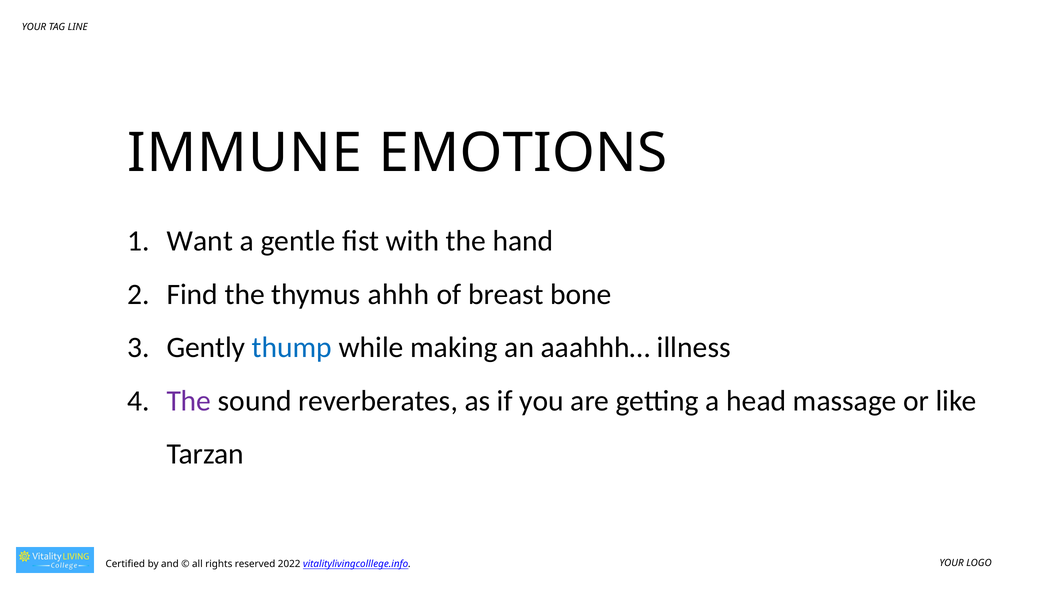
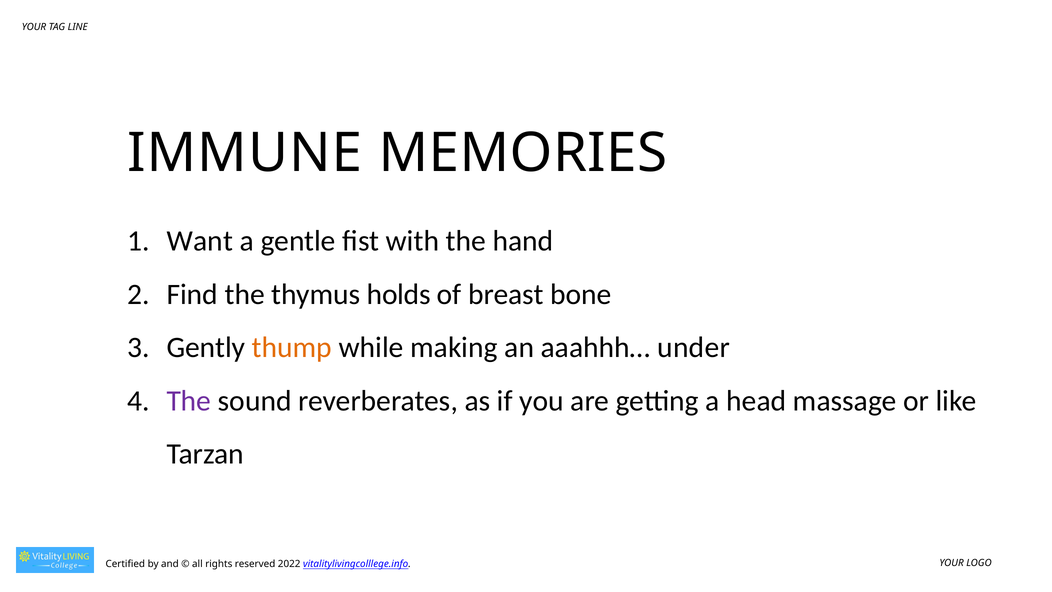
EMOTIONS: EMOTIONS -> MEMORIES (523, 153)
ahhh: ahhh -> holds (399, 294)
thump colour: blue -> orange (292, 347)
illness: illness -> under (694, 347)
